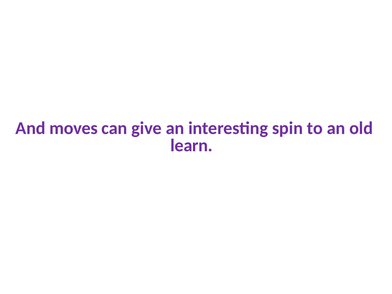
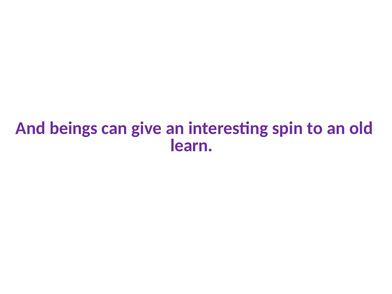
moves: moves -> beings (74, 128)
